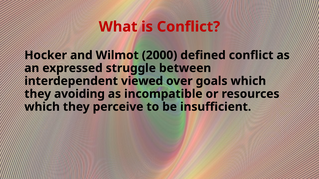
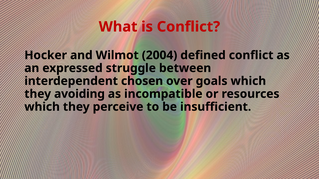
2000: 2000 -> 2004 (160, 55)
viewed: viewed -> chosen (142, 81)
